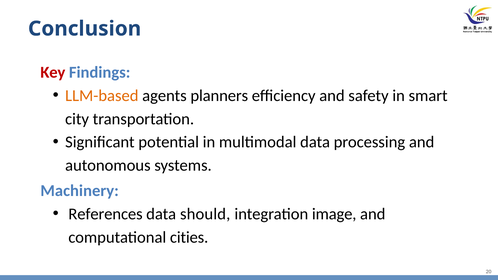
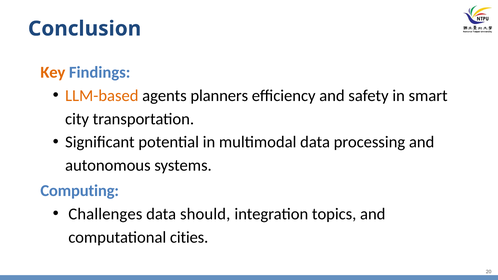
Key colour: red -> orange (53, 73)
Machinery: Machinery -> Computing (80, 191)
References: References -> Challenges (105, 214)
image: image -> topics (334, 214)
